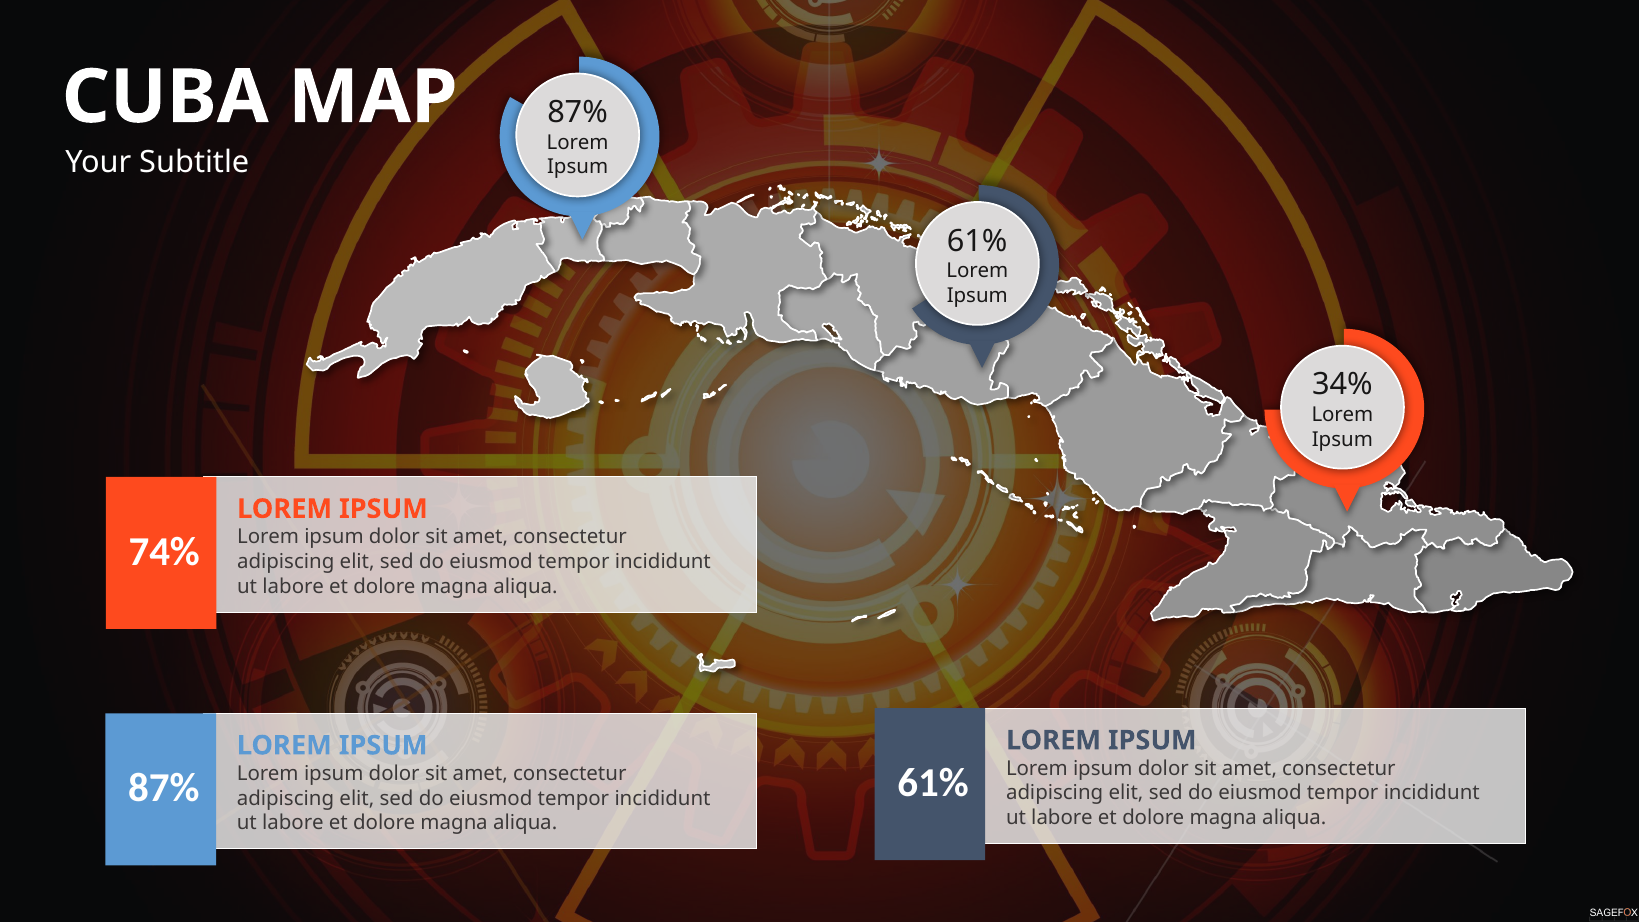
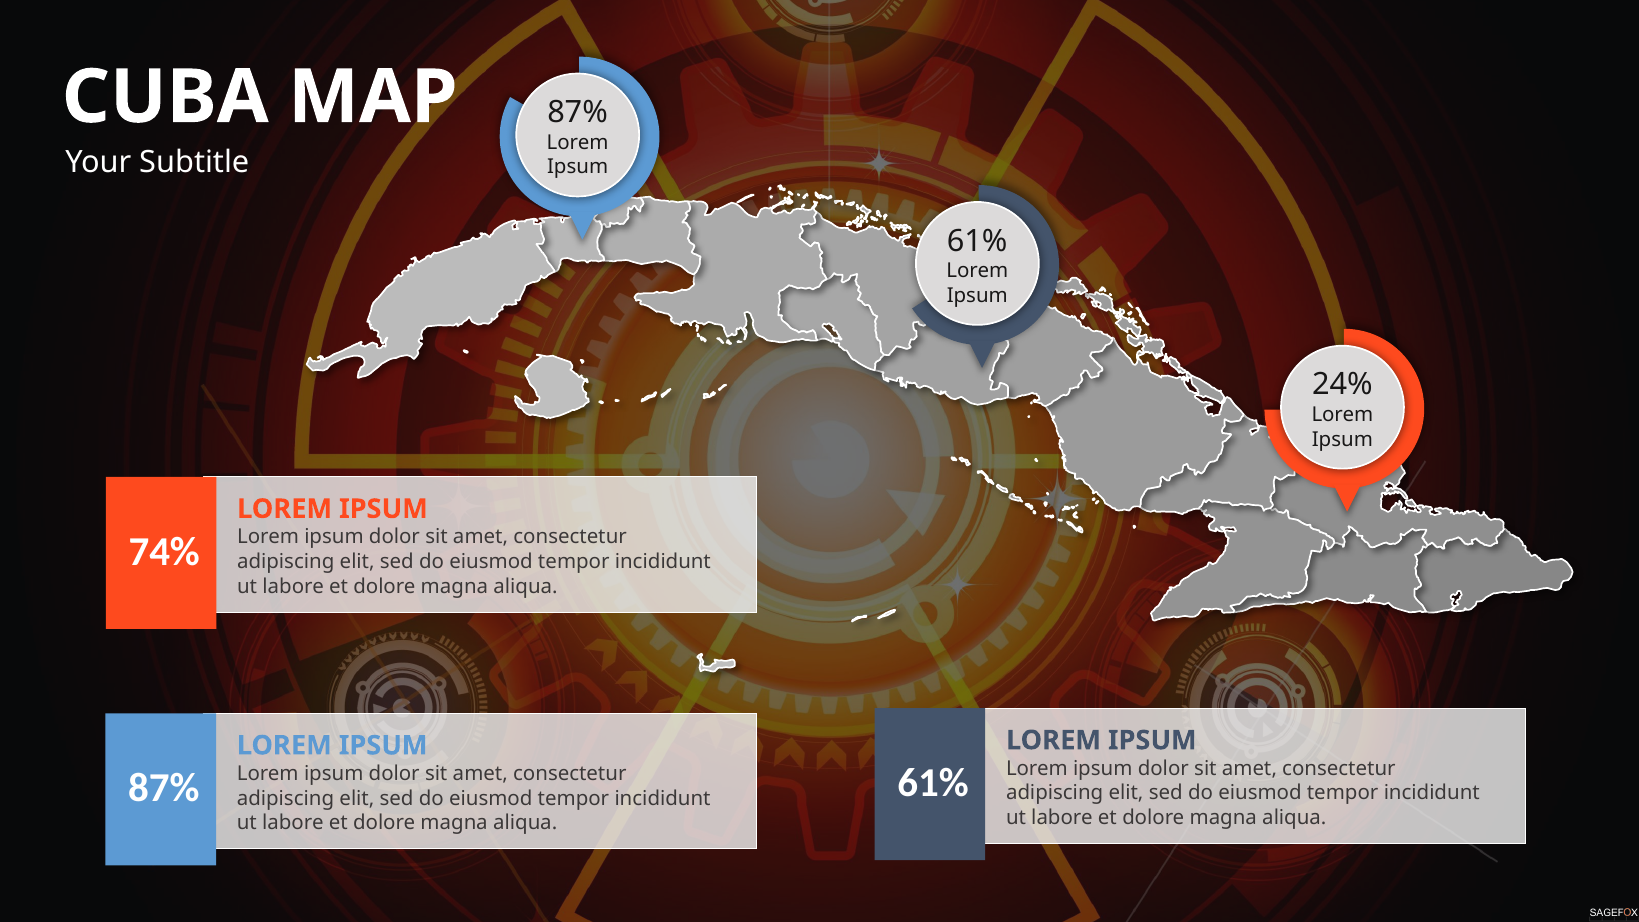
34%: 34% -> 24% (1342, 385)
